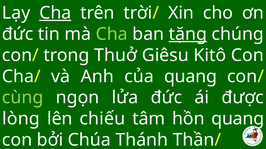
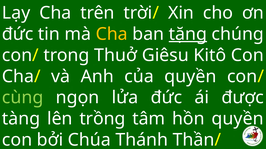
Cha underline: present -> none (55, 13)
Cha colour: light green -> yellow (112, 34)
của quang: quang -> quyền (190, 77)
lòng: lòng -> tàng (21, 119)
chiếu: chiếu -> trồng (102, 119)
hồn quang: quang -> quyền (238, 119)
